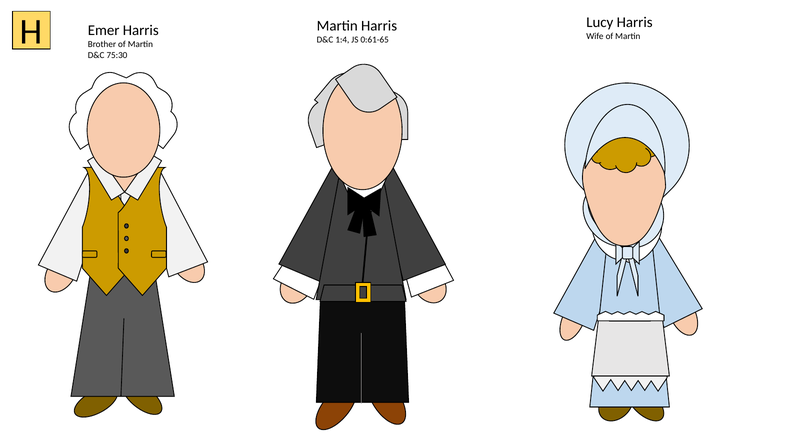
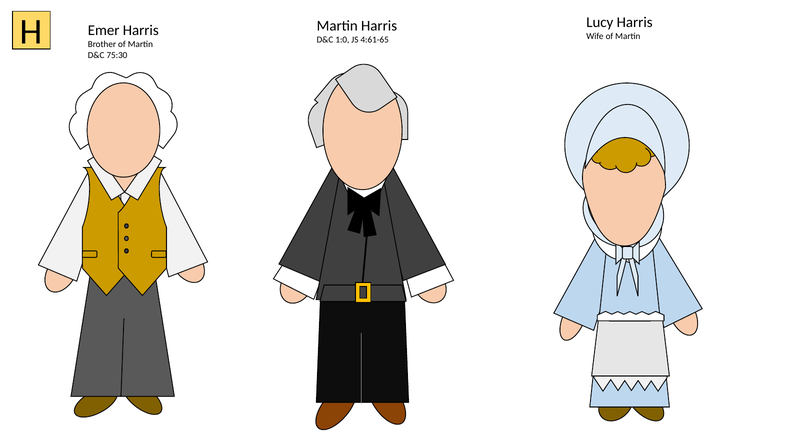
1:4: 1:4 -> 1:0 (342, 40)
0:61-65: 0:61-65 -> 4:61-65 (375, 40)
